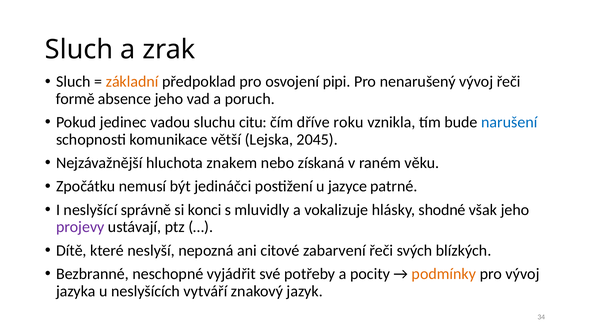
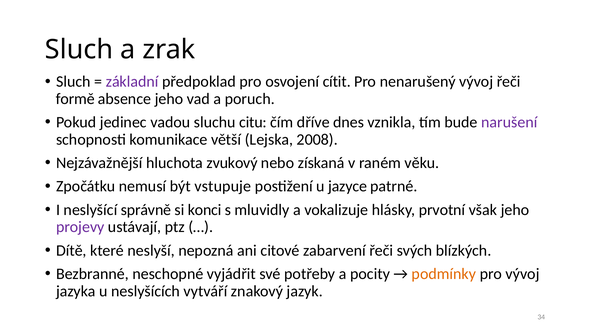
základní colour: orange -> purple (132, 82)
pipi: pipi -> cítit (337, 82)
roku: roku -> dnes (349, 122)
narušení colour: blue -> purple (509, 122)
2045: 2045 -> 2008 (317, 140)
znakem: znakem -> zvukový (232, 163)
jedináčci: jedináčci -> vstupuje (223, 186)
shodné: shodné -> prvotní (442, 210)
